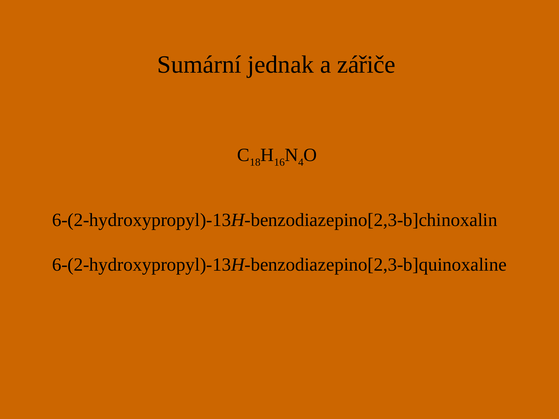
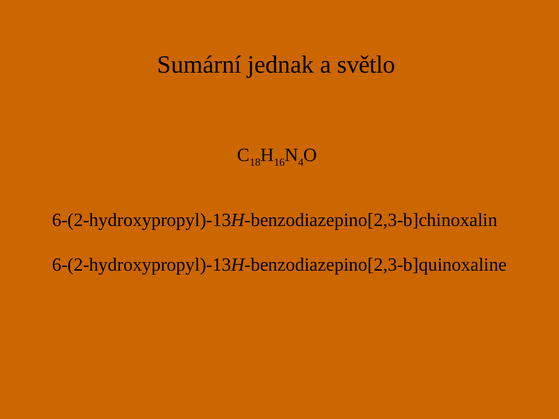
zářiče: zářiče -> světlo (366, 65)
